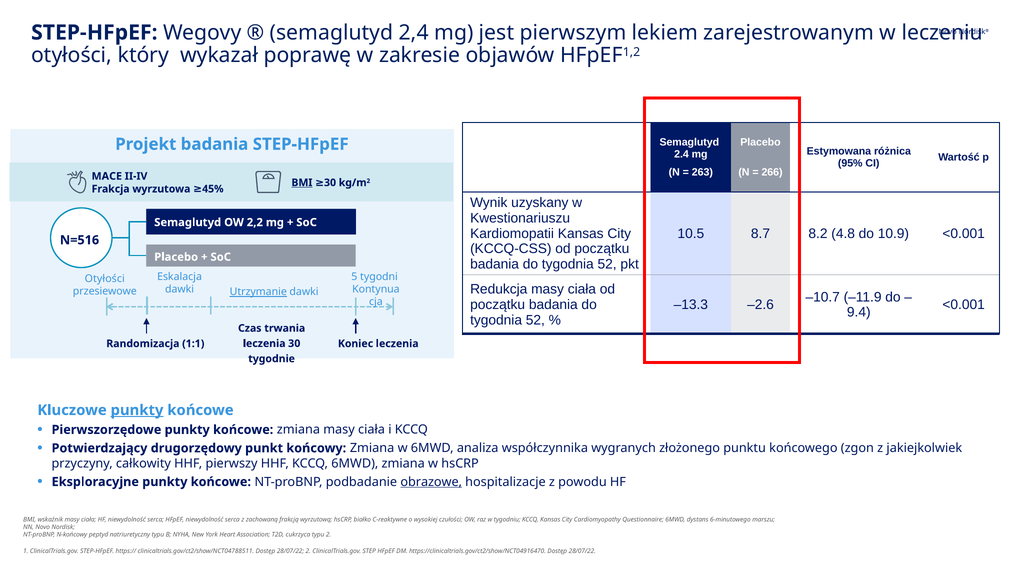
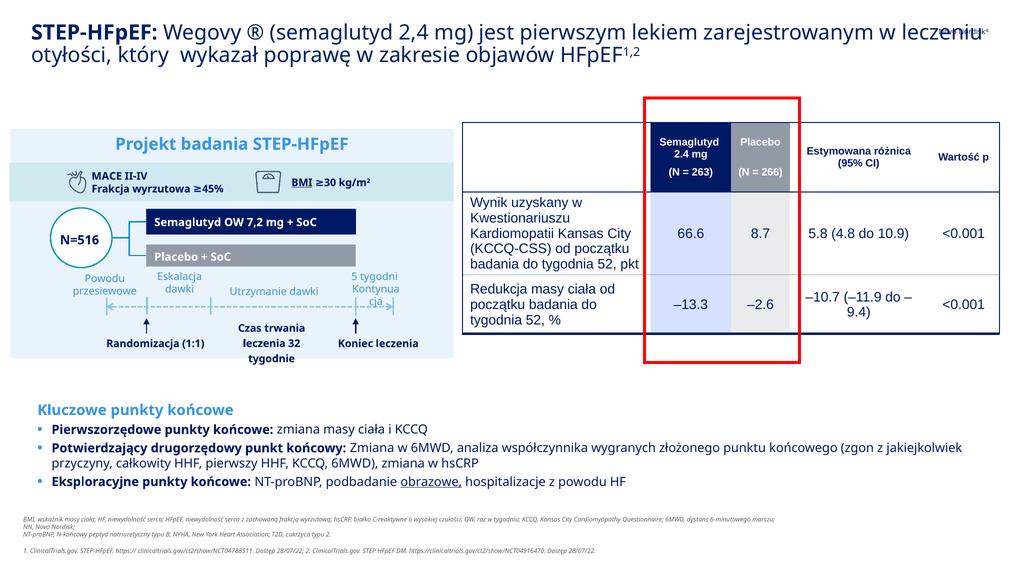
2,2: 2,2 -> 7,2 (255, 222)
10.5: 10.5 -> 66.6 (691, 233)
8.2: 8.2 -> 5.8 (818, 233)
Otyłości: Otyłości -> Powodu (105, 278)
Utrzymanie underline: present -> none (258, 292)
leczenia 30: 30 -> 32 (294, 343)
punkty underline: present -> none (137, 410)
